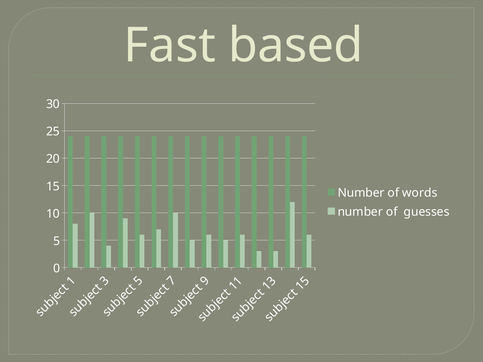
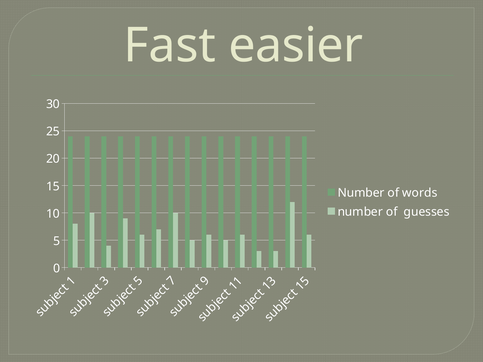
based: based -> easier (296, 46)
